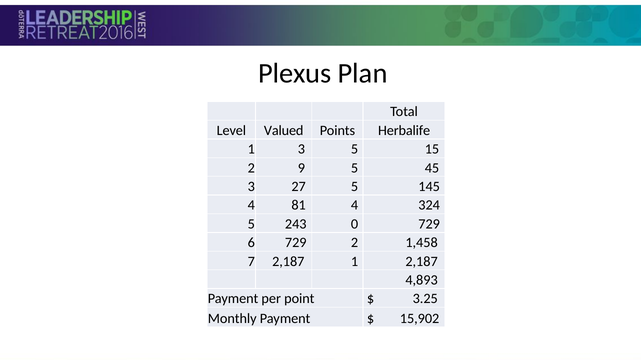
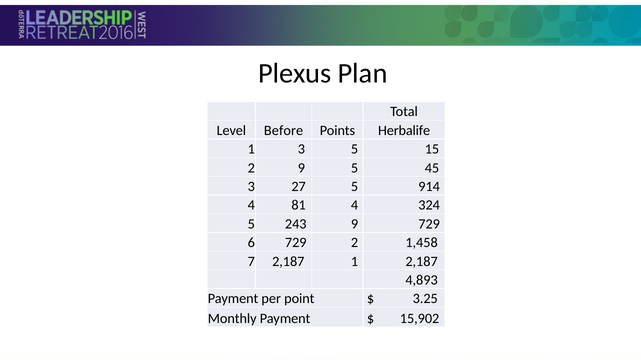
Valued: Valued -> Before (284, 131)
145: 145 -> 914 (429, 187)
243 0: 0 -> 9 (355, 224)
